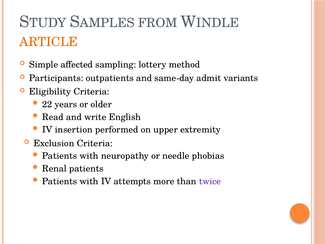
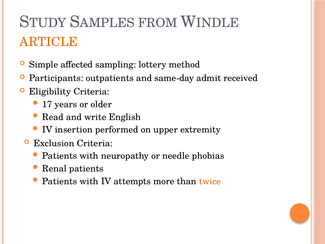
variants: variants -> received (241, 78)
22: 22 -> 17 (47, 104)
twice colour: purple -> orange (210, 181)
